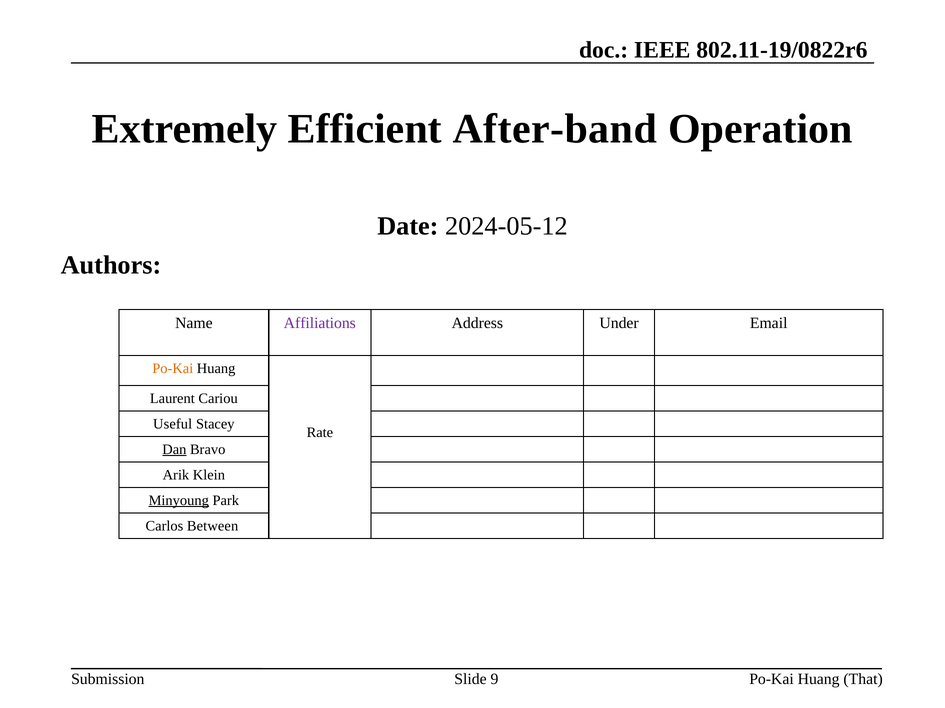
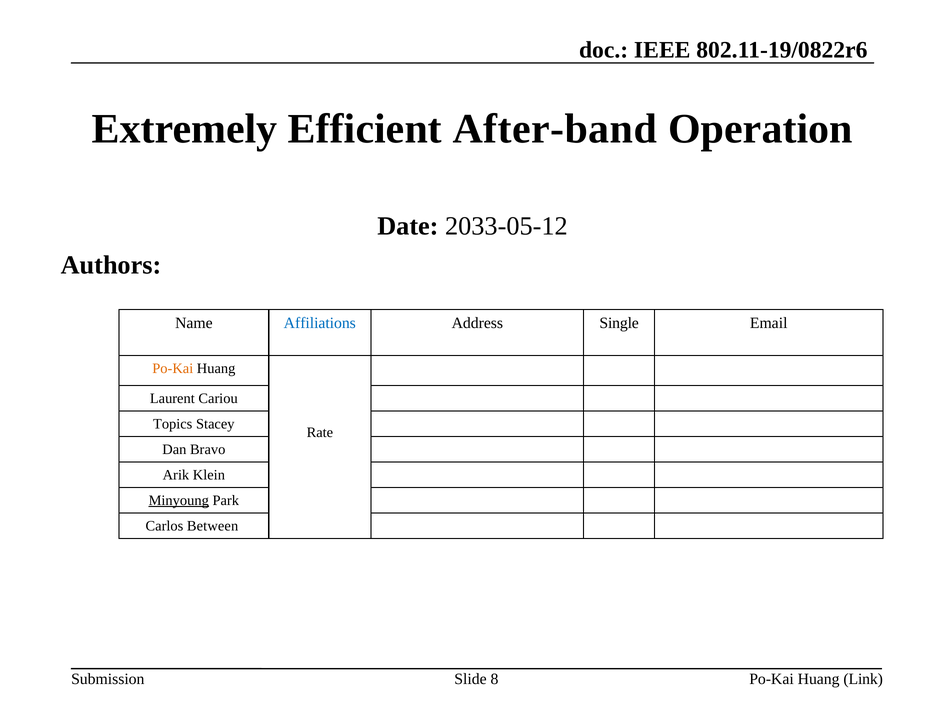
2024-05-12: 2024-05-12 -> 2033-05-12 (506, 226)
Affiliations colour: purple -> blue (320, 323)
Under: Under -> Single (619, 323)
Useful: Useful -> Topics (173, 424)
Dan underline: present -> none (174, 450)
9: 9 -> 8 (495, 680)
That: That -> Link (863, 680)
